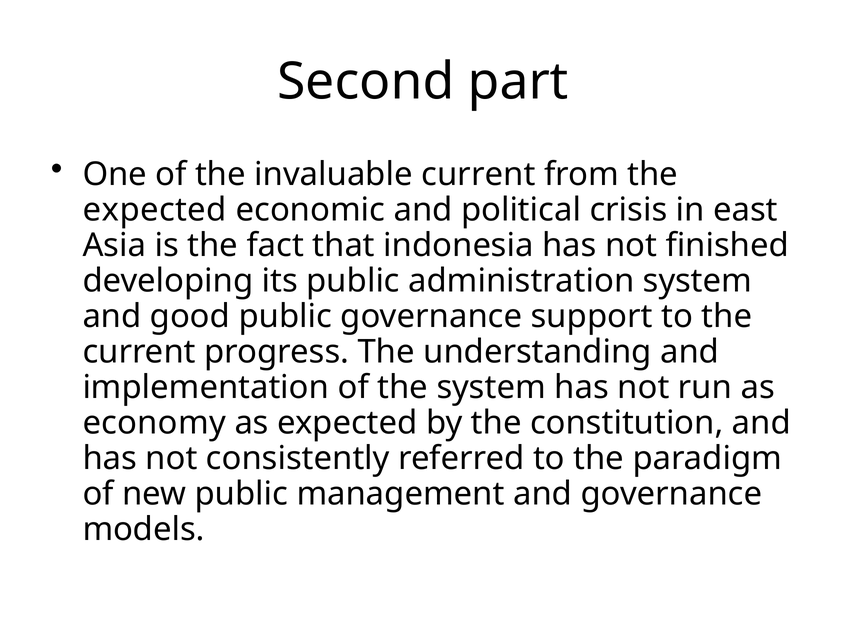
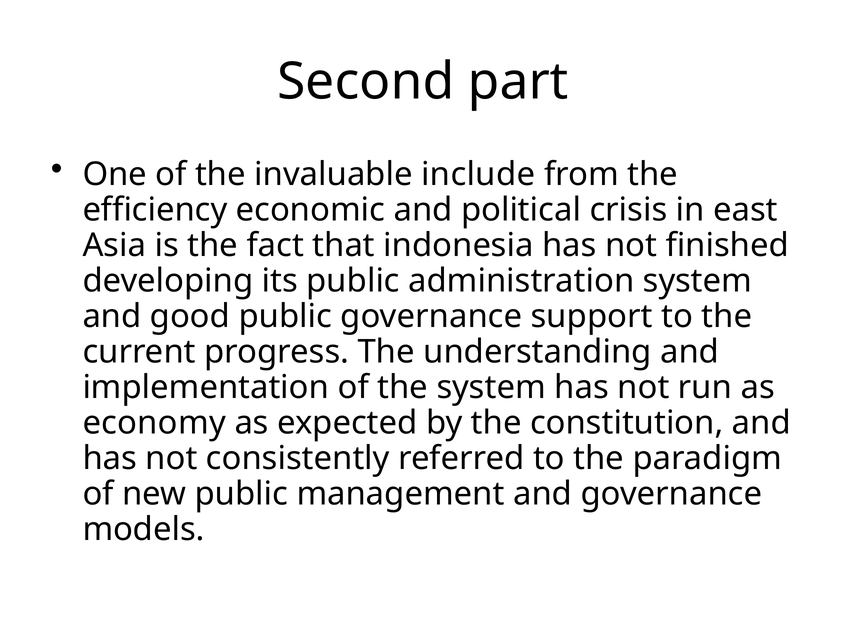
invaluable current: current -> include (478, 174)
expected: expected -> efficiency (155, 210)
